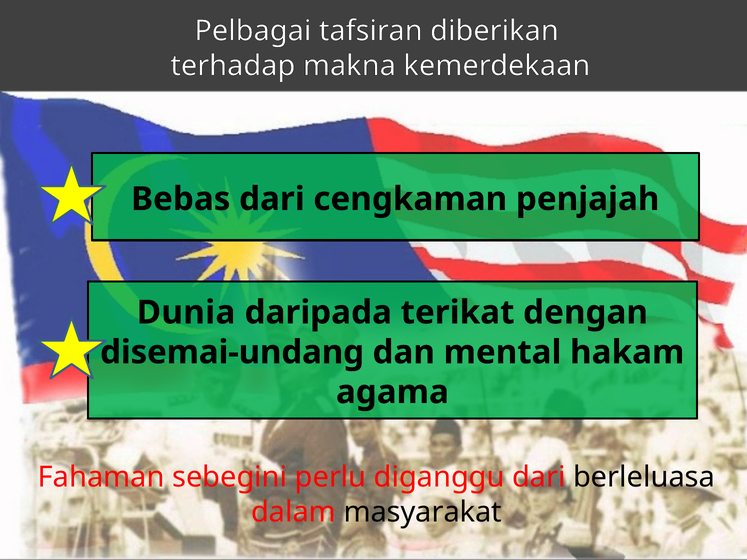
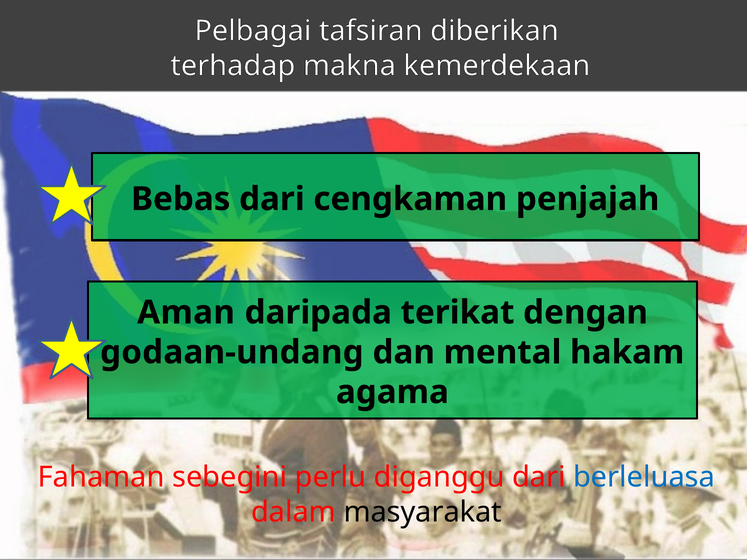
Dunia: Dunia -> Aman (186, 313)
disemai-undang: disemai-undang -> godaan-undang (232, 352)
berleluasa colour: black -> blue (644, 478)
